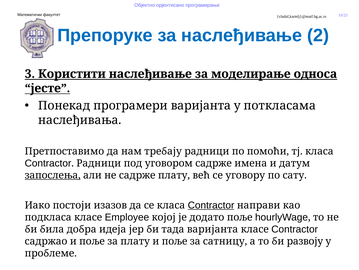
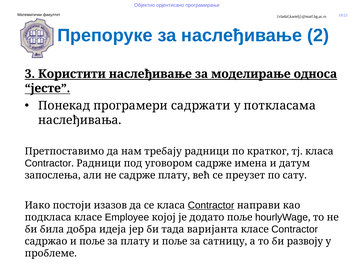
програмери варијанта: варијанта -> садржати (201, 105)
помоћи: помоћи -> кратког (268, 151)
запослења underline: present -> none (53, 175)
се уговору: уговору -> преузет (245, 175)
